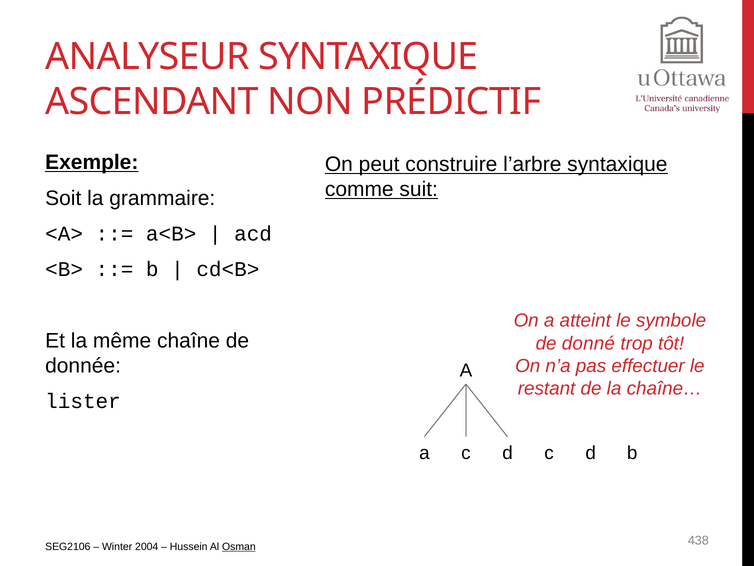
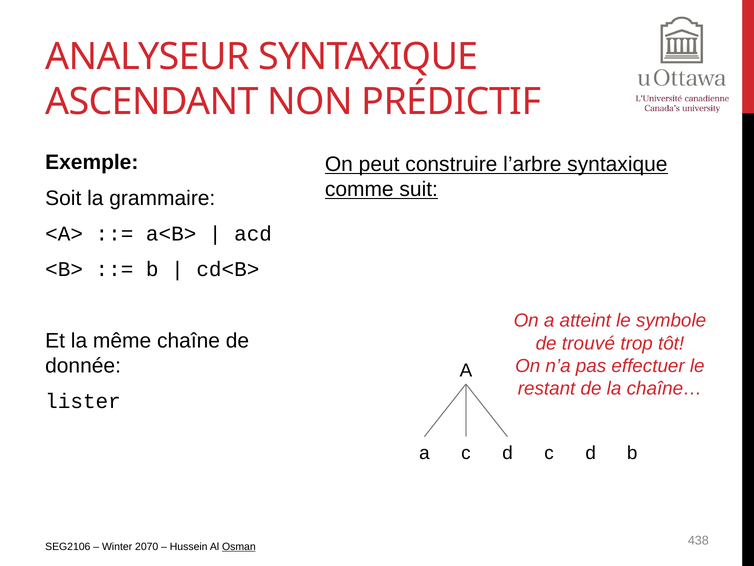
Exemple underline: present -> none (92, 162)
donné: donné -> trouvé (588, 343)
2004: 2004 -> 2070 (147, 546)
